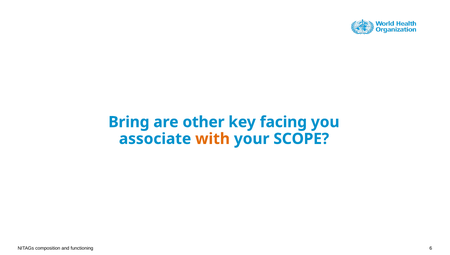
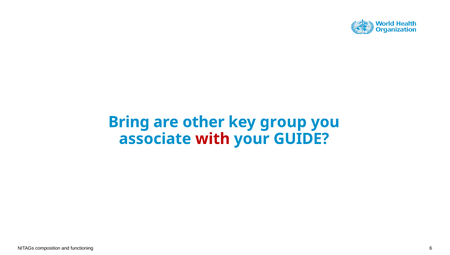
facing: facing -> group (283, 122)
with colour: orange -> red (213, 138)
SCOPE: SCOPE -> GUIDE (301, 138)
